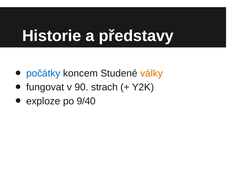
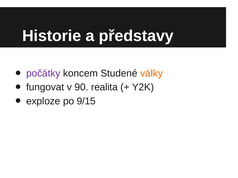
počátky colour: blue -> purple (43, 74)
strach: strach -> realita (104, 87)
9/40: 9/40 -> 9/15 (86, 101)
